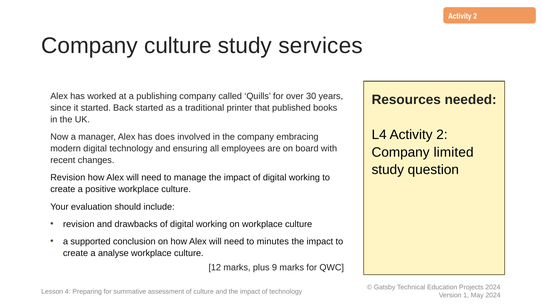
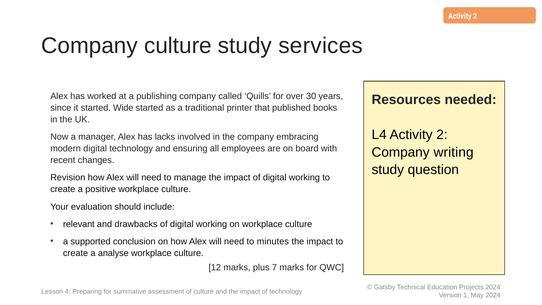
Back: Back -> Wide (123, 108)
does: does -> lacks (165, 137)
limited: limited -> writing (454, 152)
revision: revision -> relevant (79, 224)
9: 9 -> 7 (274, 268)
